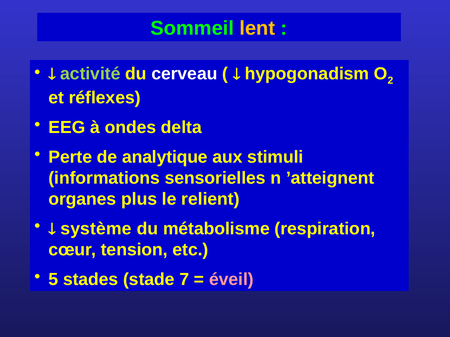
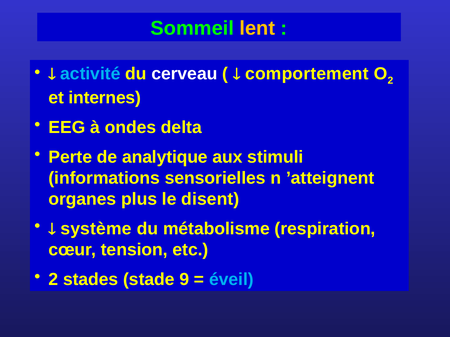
activité colour: light green -> light blue (90, 74)
hypogonadism: hypogonadism -> comportement (307, 74)
réflexes: réflexes -> internes (105, 98)
relient: relient -> disent (210, 199)
5: 5 -> 2 (53, 280)
7: 7 -> 9 (184, 280)
éveil colour: pink -> light blue (231, 280)
